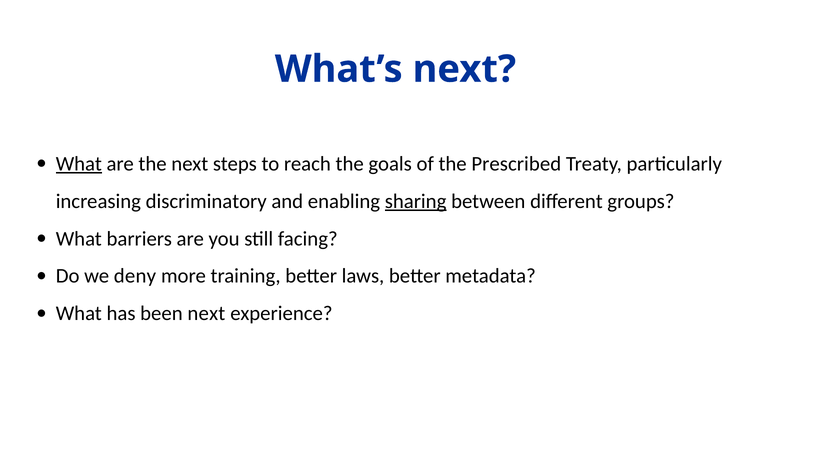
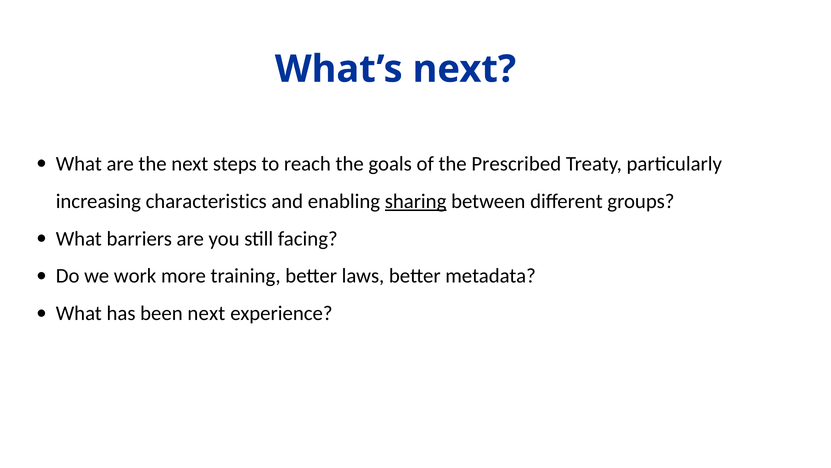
What underline: present -> none (79, 164)
discriminatory: discriminatory -> characteristics (206, 201)
deny: deny -> work (135, 276)
